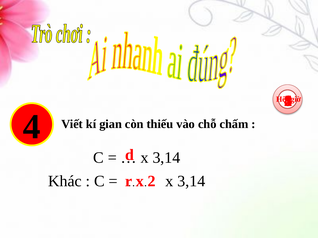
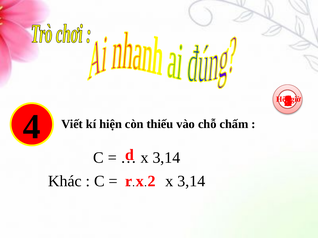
gian: gian -> hiện (111, 124)
